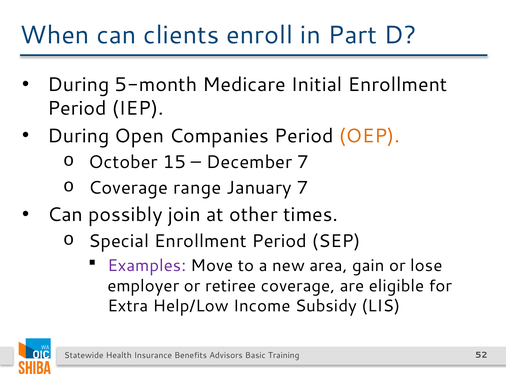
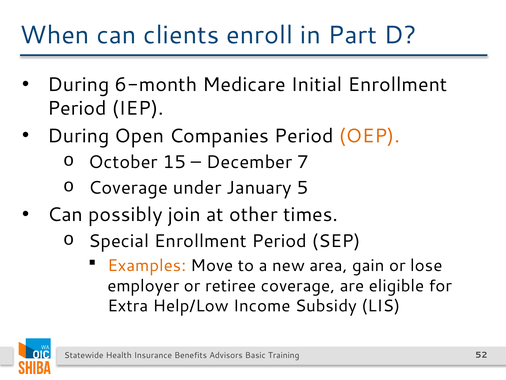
5-month: 5-month -> 6-month (156, 85)
range: range -> under (197, 188)
January 7: 7 -> 5 (303, 188)
Examples colour: purple -> orange (147, 265)
